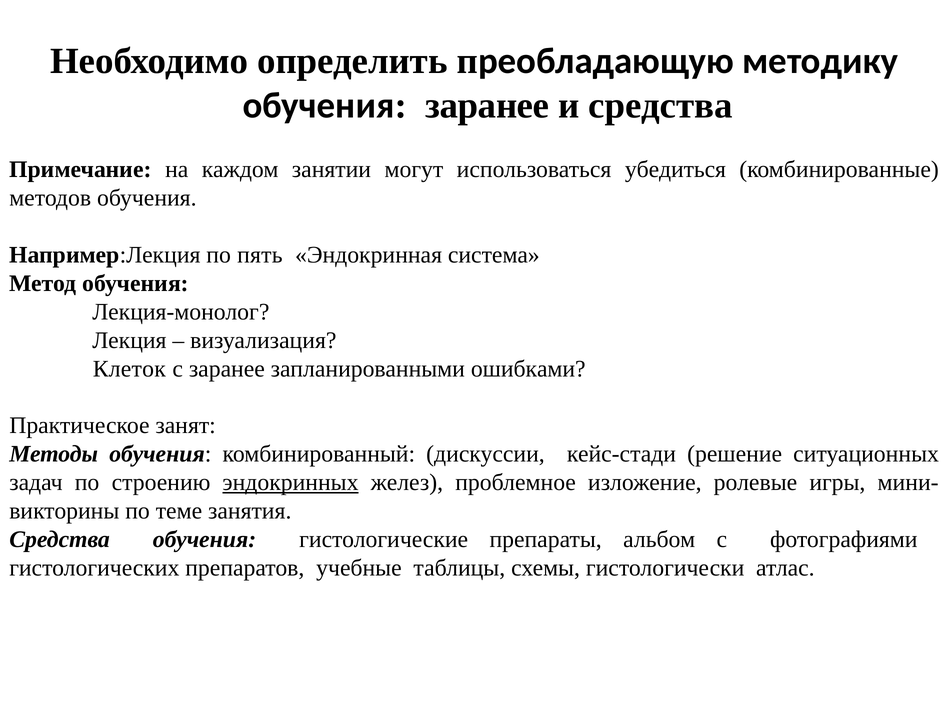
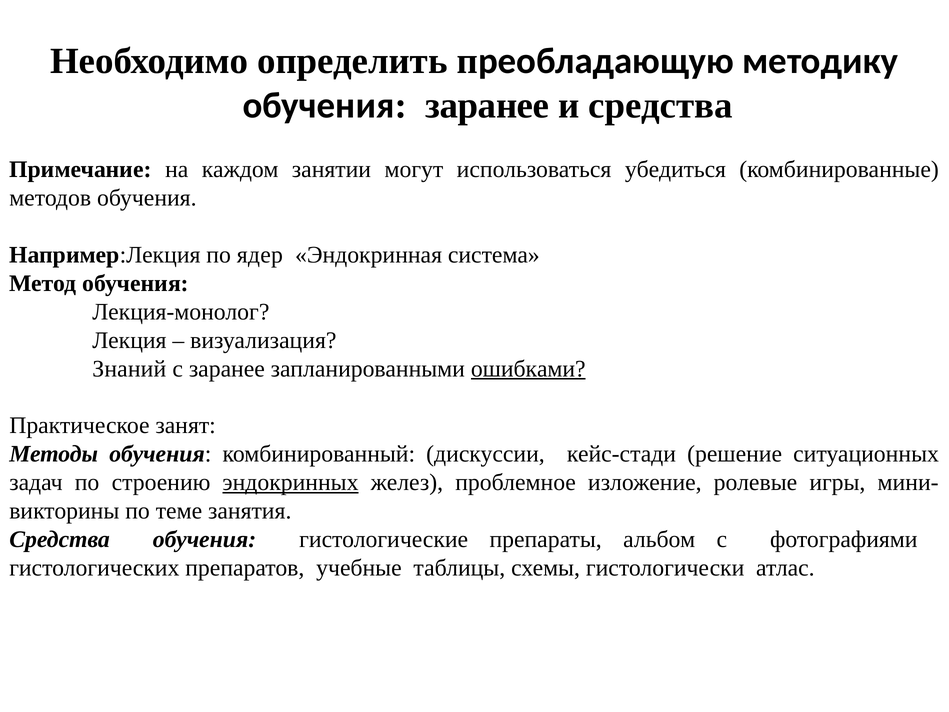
пять: пять -> ядер (260, 255)
Клеток: Клеток -> Знаний (129, 369)
ошибками underline: none -> present (528, 369)
